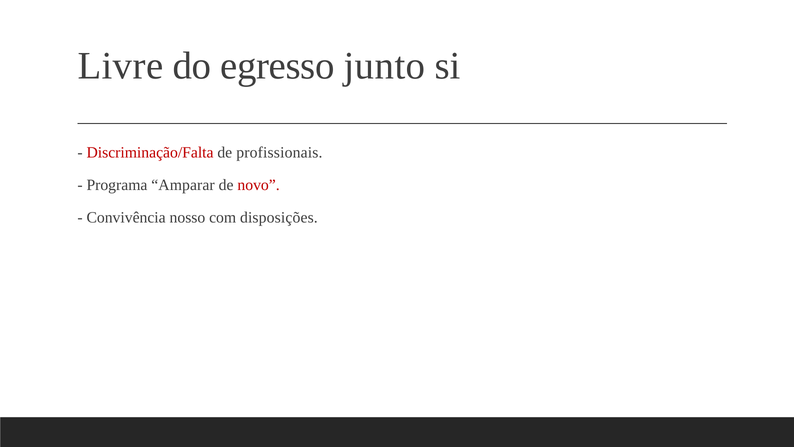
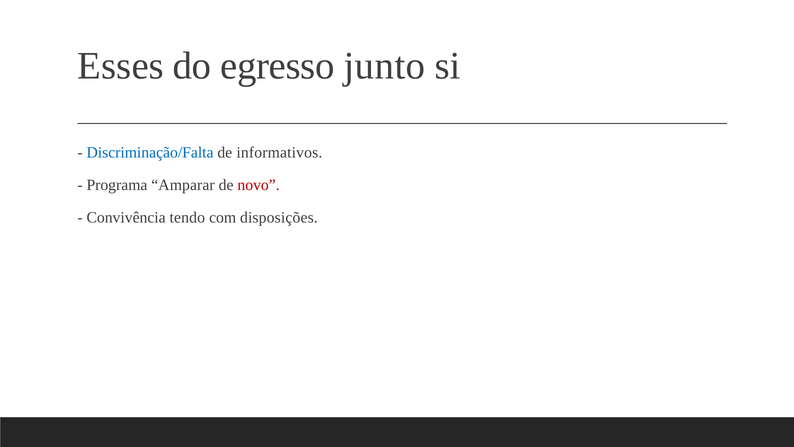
Livre: Livre -> Esses (121, 66)
Discriminação/Falta colour: red -> blue (150, 153)
profissionais: profissionais -> informativos (279, 153)
nosso: nosso -> tendo (187, 217)
